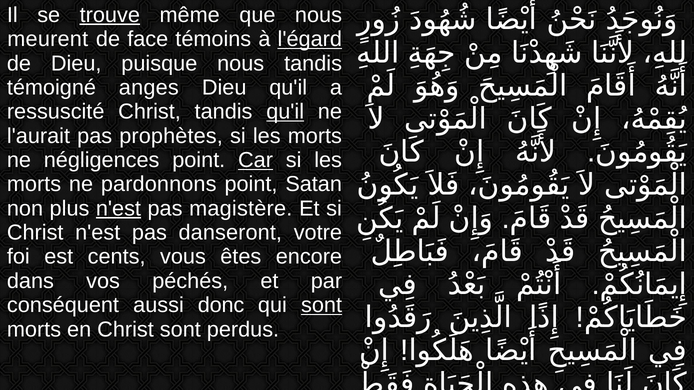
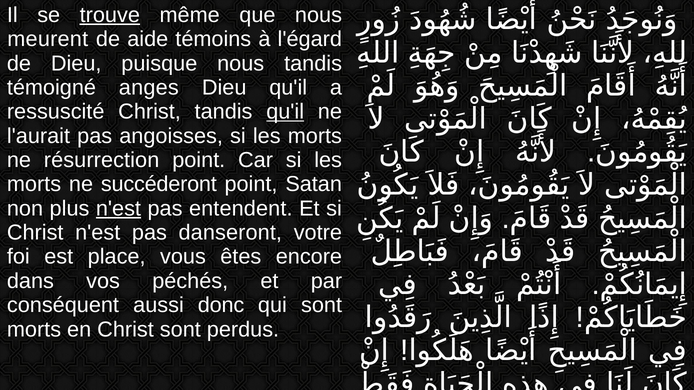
face: face -> aide (148, 39)
l'égard underline: present -> none (310, 39)
prophètes: prophètes -> angoisses (171, 136)
négligences: négligences -> résurrection (102, 160)
Car underline: present -> none (256, 160)
pardonnons: pardonnons -> succéderont (159, 184)
magistère: magistère -> entendent (241, 209)
cents: cents -> place (117, 257)
sont underline: present -> none (322, 305)
